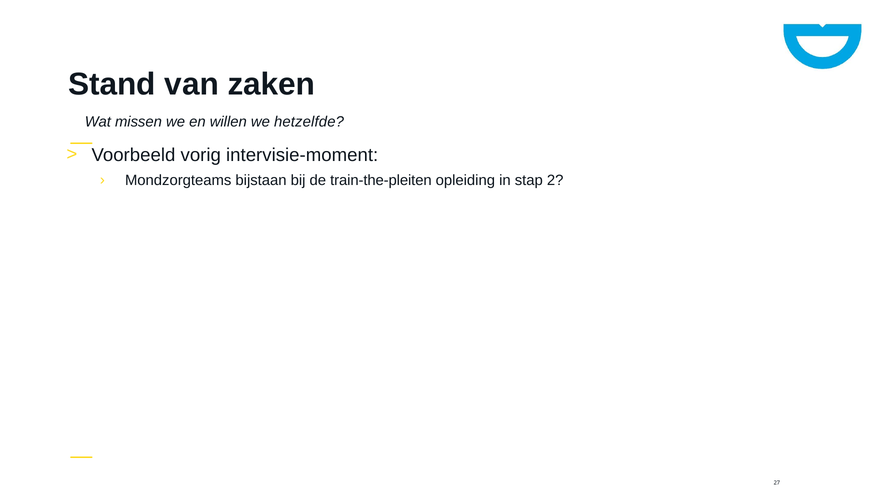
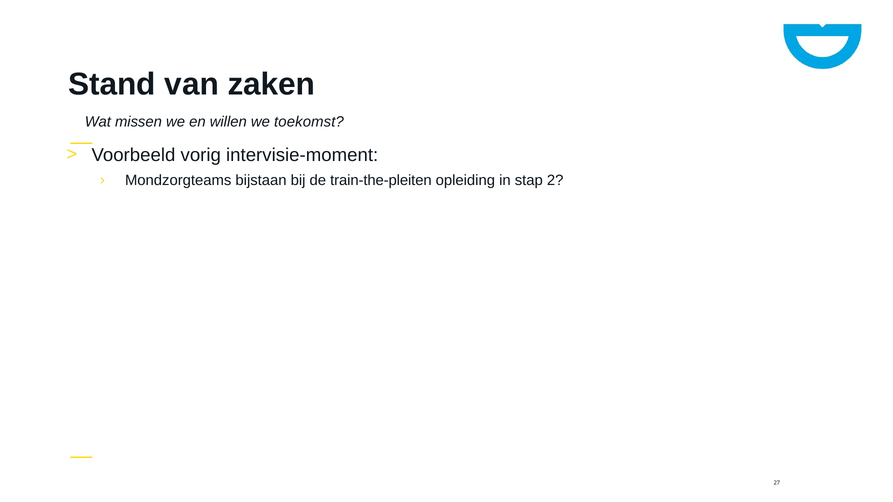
hetzelfde: hetzelfde -> toekomst (309, 122)
